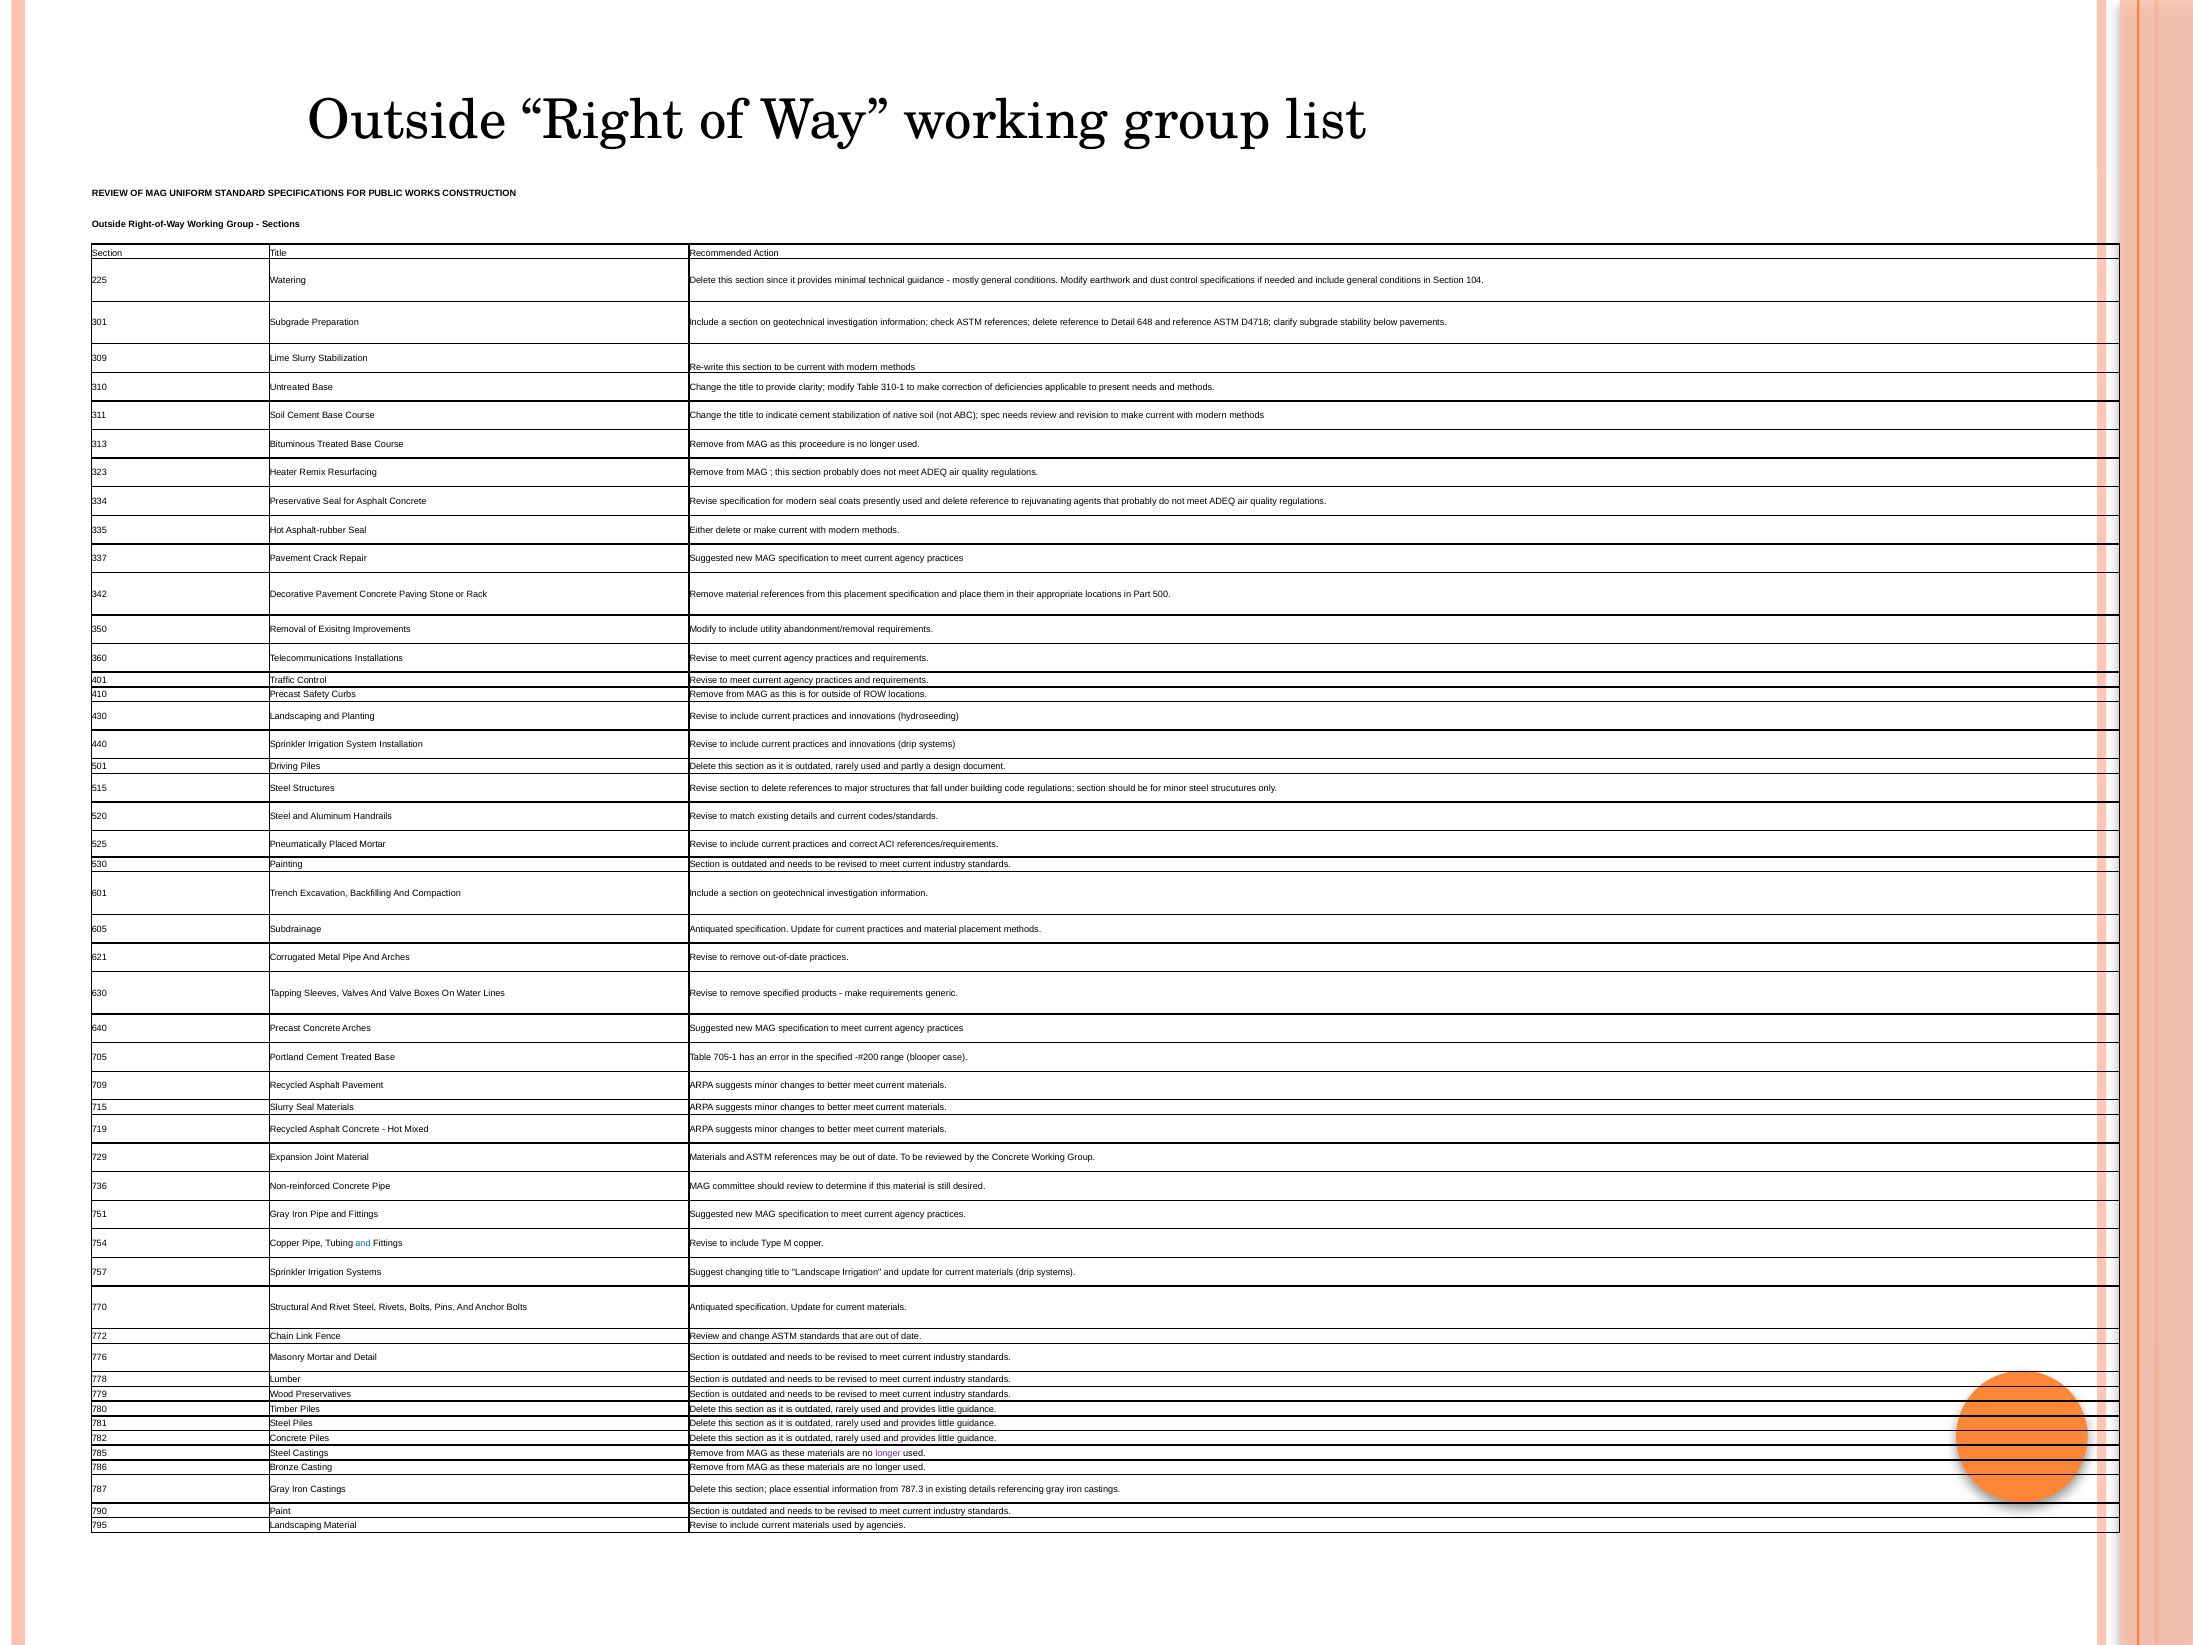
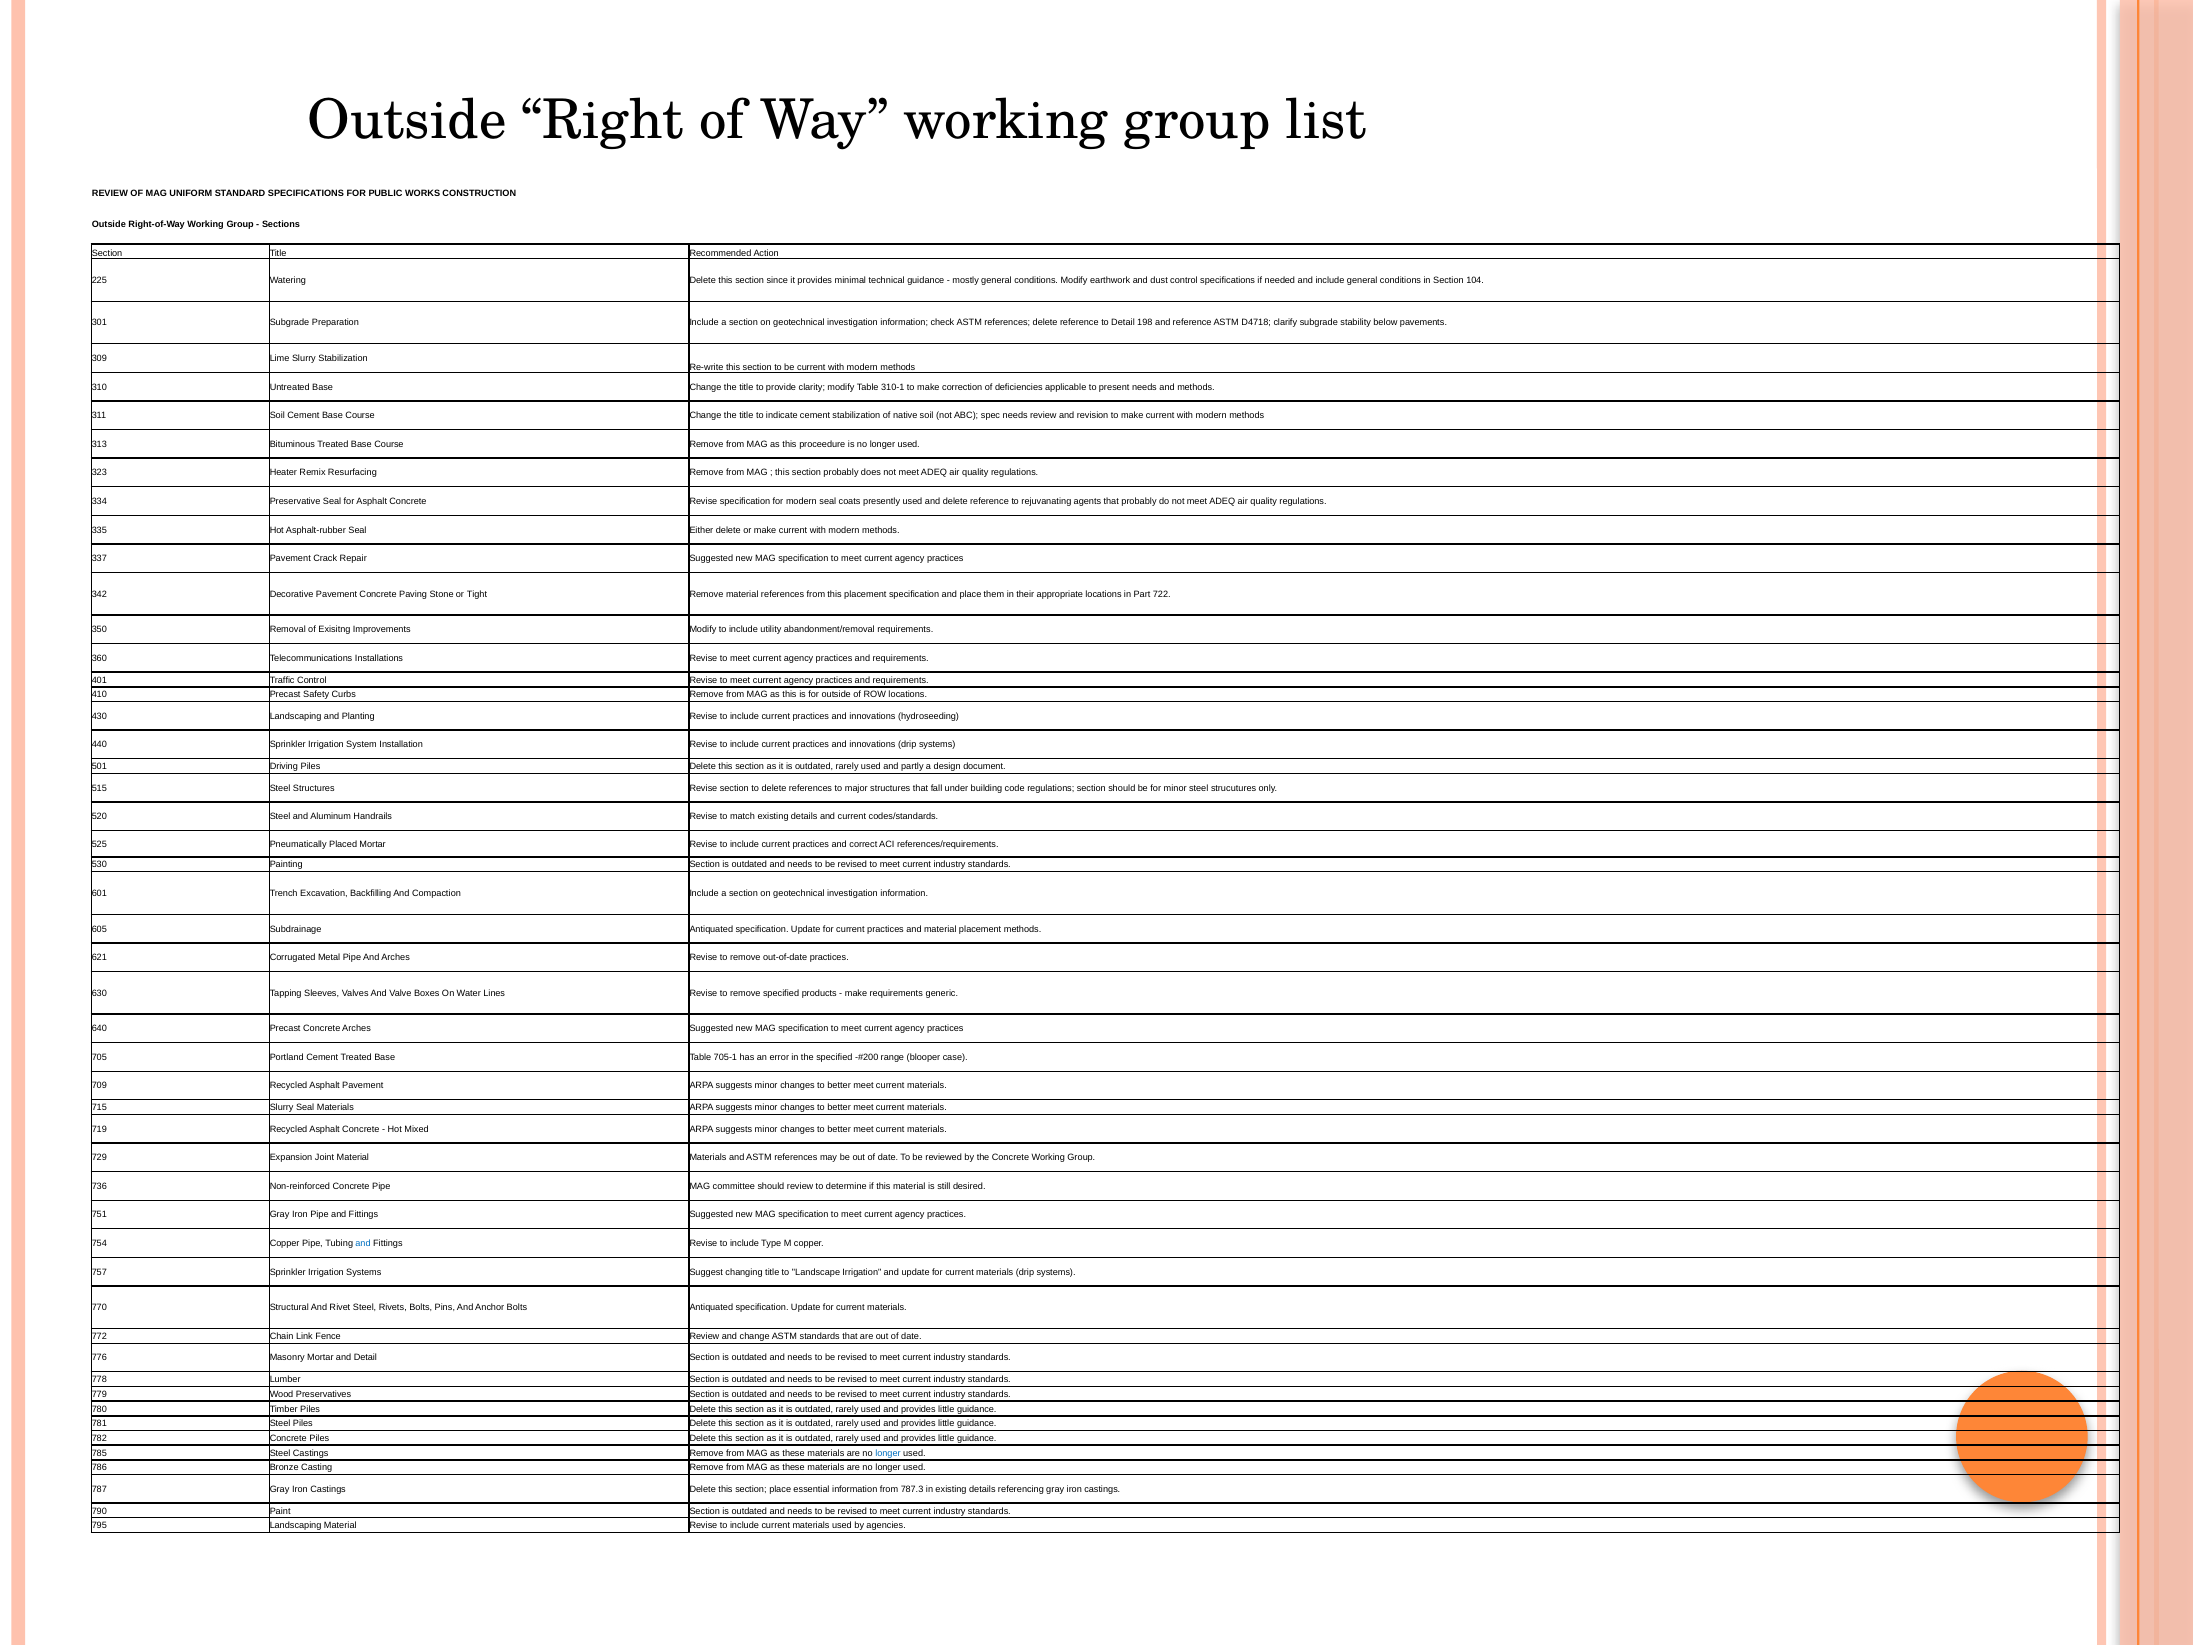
648: 648 -> 198 (1145, 323)
Rack: Rack -> Tight (477, 594)
500: 500 -> 722 (1162, 594)
longer colour: purple -> blue (888, 1453)
